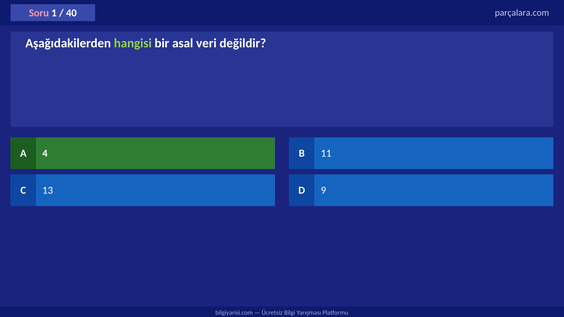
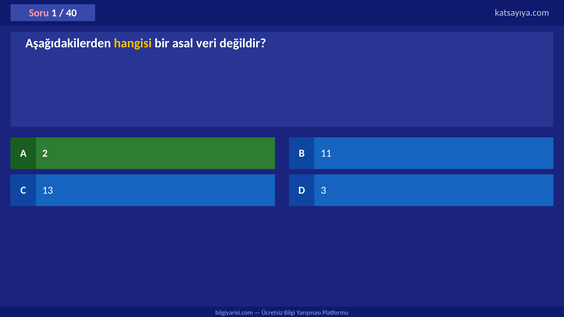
parçalara.com: parçalara.com -> katsayıya.com (522, 13)
hangisi colour: light green -> yellow (133, 43)
4: 4 -> 2 (45, 153)
9: 9 -> 3 (323, 190)
